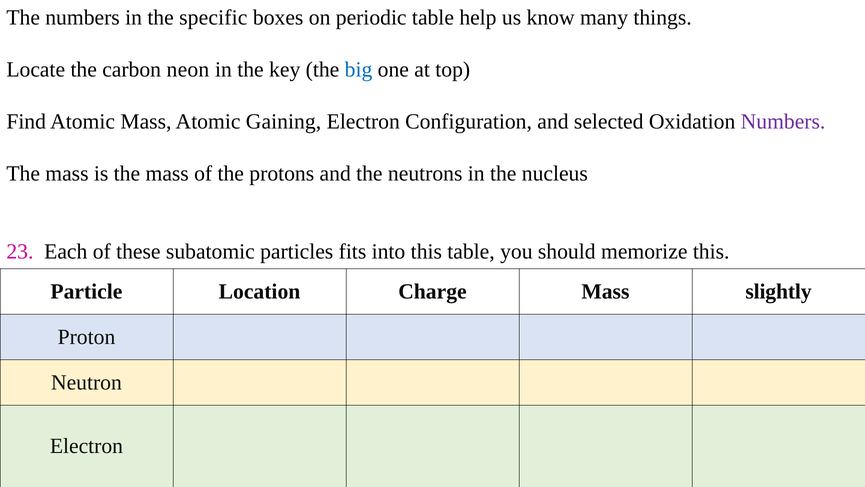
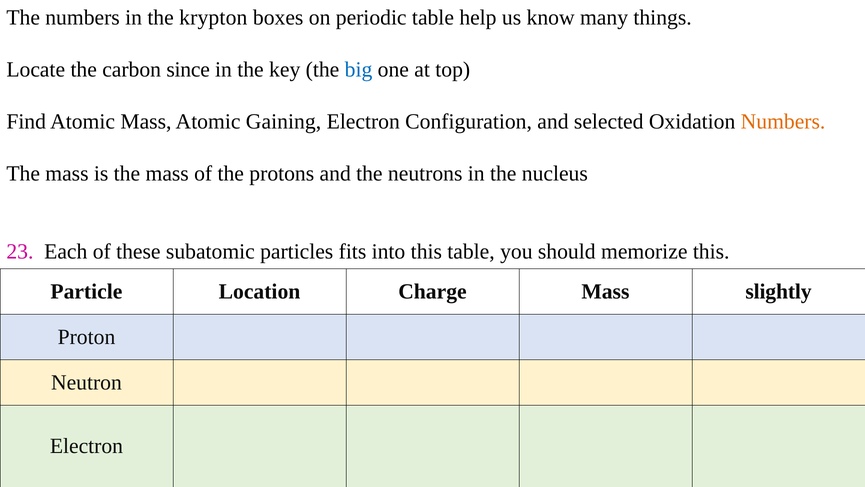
specific: specific -> krypton (213, 18)
neon: neon -> since (188, 70)
Numbers colour: purple -> orange (783, 121)
